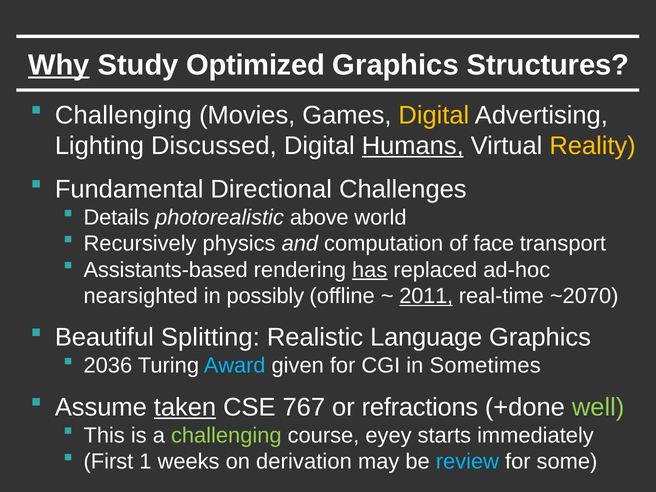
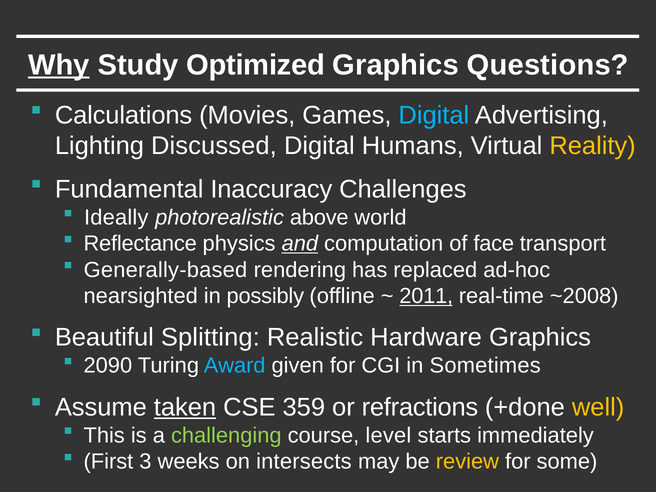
Structures: Structures -> Questions (548, 65)
Challenging: Challenging -> Calculations (124, 115)
Digital colour: yellow -> light blue (434, 115)
Humans underline: present -> none (413, 146)
Directional: Directional -> Inaccuracy (271, 189)
Details: Details -> Ideally (116, 217)
Recursively: Recursively -> Reflectance (140, 244)
and underline: none -> present (300, 244)
Assistants-based: Assistants-based -> Generally-based (165, 270)
has underline: present -> none (370, 270)
~2070: ~2070 -> ~2008 (584, 296)
Language: Language -> Hardware (426, 338)
2036: 2036 -> 2090 (108, 366)
767: 767 -> 359 (304, 407)
well colour: light green -> yellow (598, 407)
eyey: eyey -> level (388, 435)
1: 1 -> 3 (145, 462)
derivation: derivation -> intersects (304, 462)
review colour: light blue -> yellow (467, 462)
